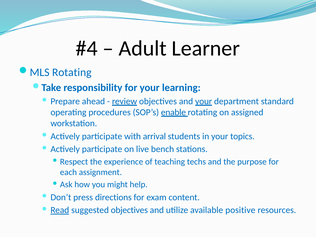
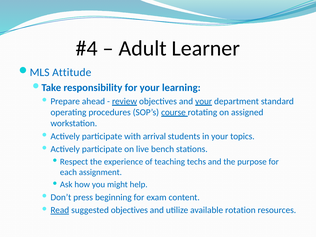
MLS Rotating: Rotating -> Attitude (72, 72)
enable: enable -> course (173, 112)
directions: directions -> beginning (113, 197)
positive: positive -> rotation (240, 210)
